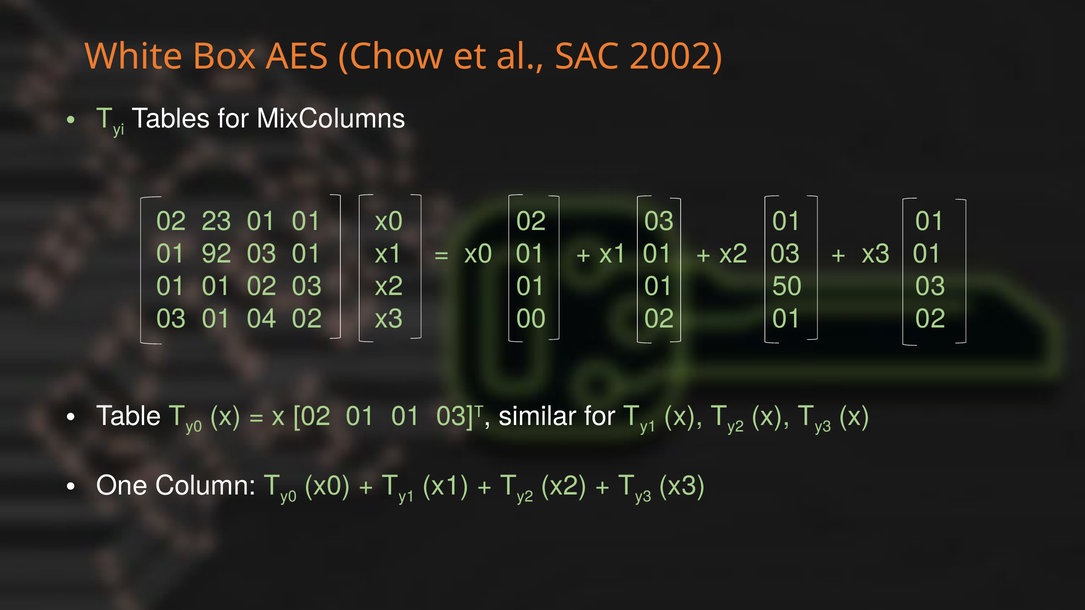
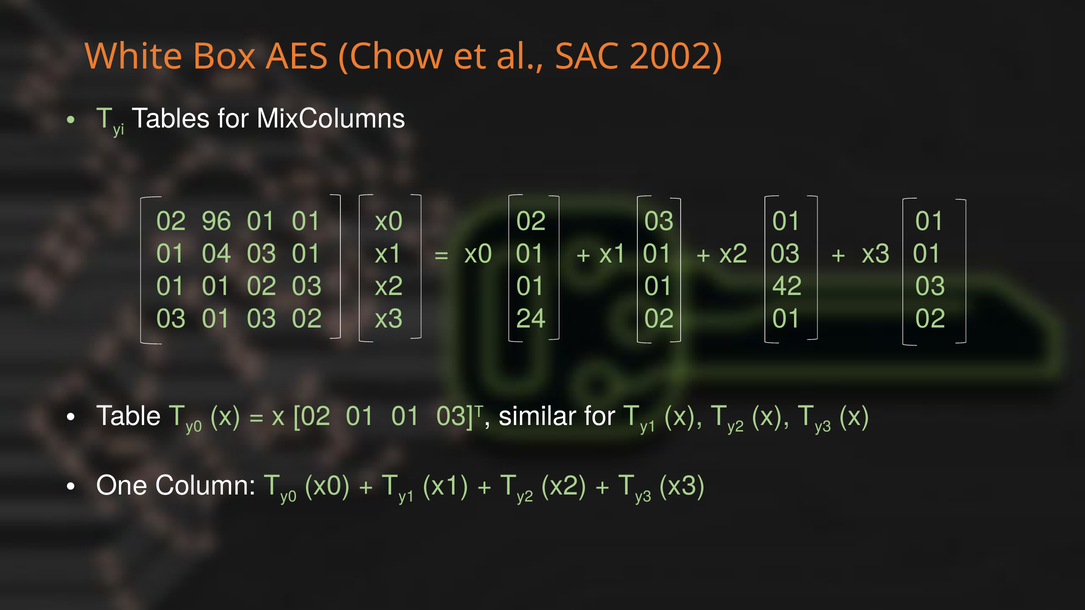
23: 23 -> 96 (217, 221)
92: 92 -> 04 (217, 254)
50: 50 -> 42 (787, 286)
01 04: 04 -> 03 (262, 319)
00: 00 -> 24 (531, 319)
